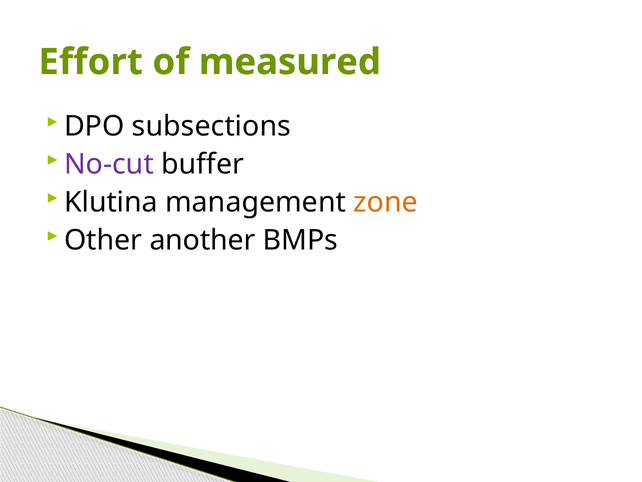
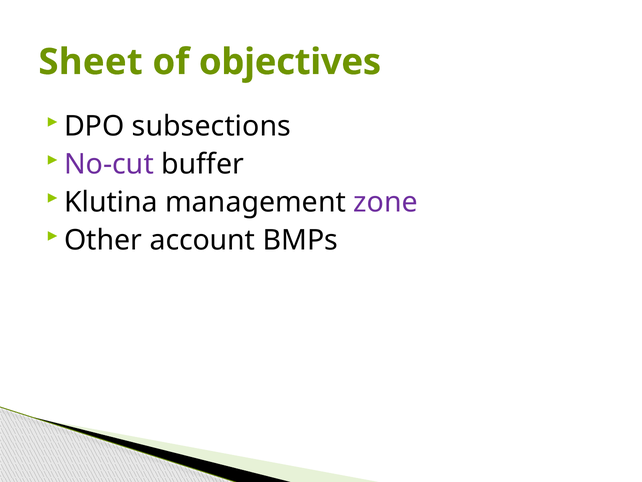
Effort: Effort -> Sheet (91, 62)
measured: measured -> objectives (290, 62)
zone colour: orange -> purple (386, 202)
another: another -> account (202, 240)
